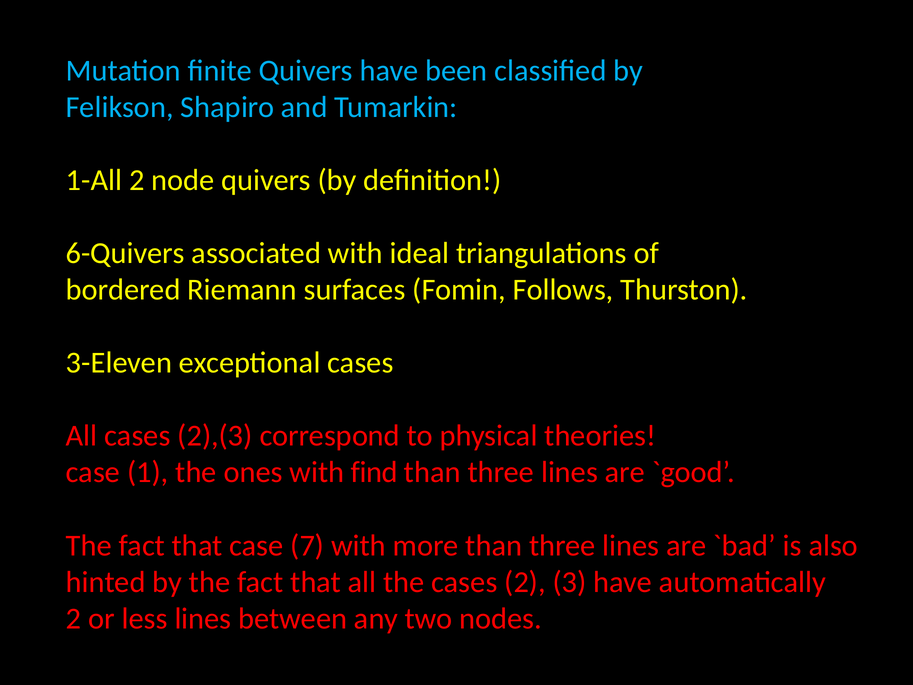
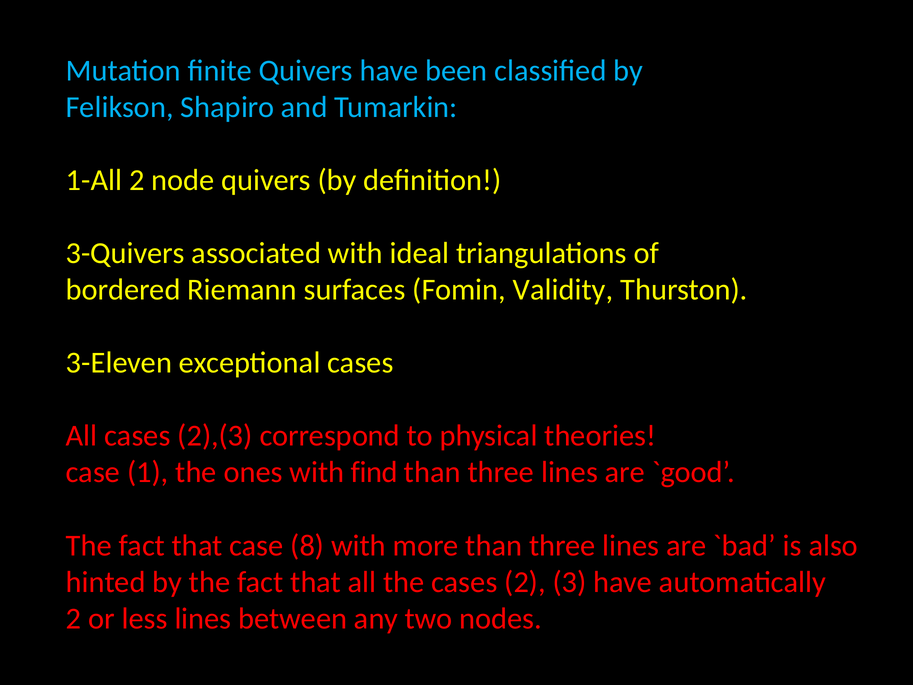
6-Quivers: 6-Quivers -> 3-Quivers (125, 253)
Follows: Follows -> Validity (563, 290)
7: 7 -> 8 (307, 545)
